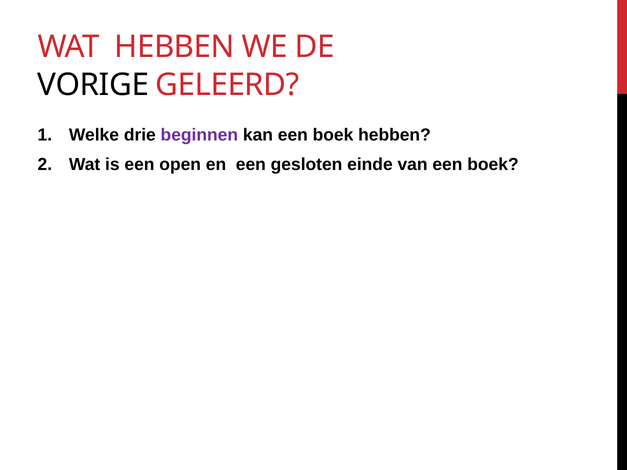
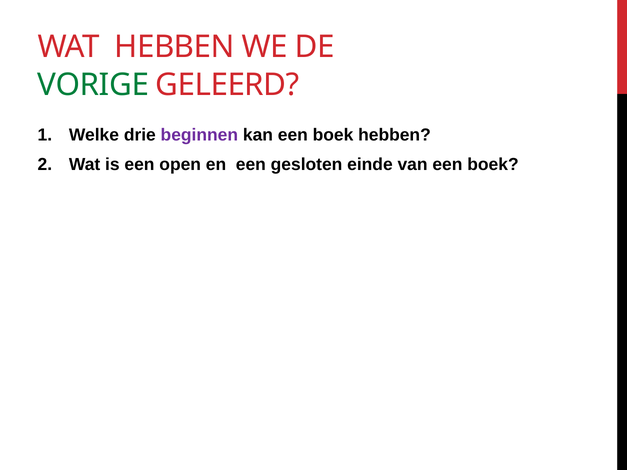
VORIGE colour: black -> green (93, 85)
